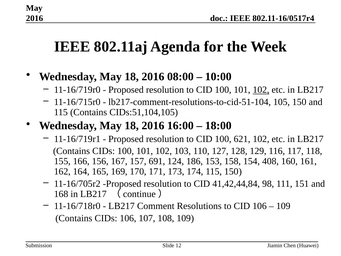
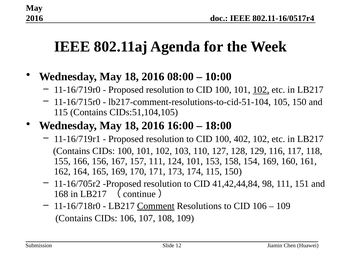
621: 621 -> 402 (242, 139)
157 691: 691 -> 111 (157, 161)
124 186: 186 -> 101 (195, 161)
154 408: 408 -> 169 (270, 161)
Comment underline: none -> present (156, 206)
